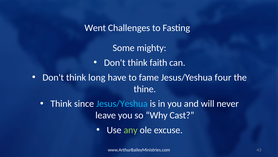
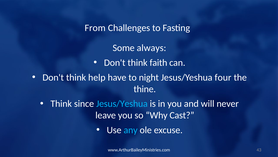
Went: Went -> From (95, 28)
mighty: mighty -> always (151, 48)
long: long -> help (97, 77)
fame: fame -> night (149, 77)
any colour: light green -> light blue (131, 130)
